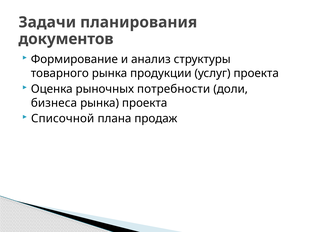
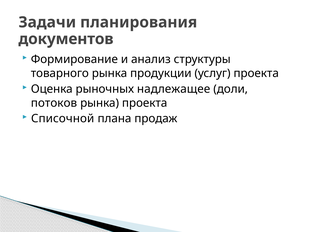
потребности: потребности -> надлежащее (174, 89)
бизнеса: бизнеса -> потоков (54, 103)
